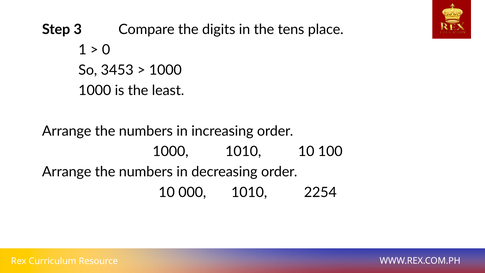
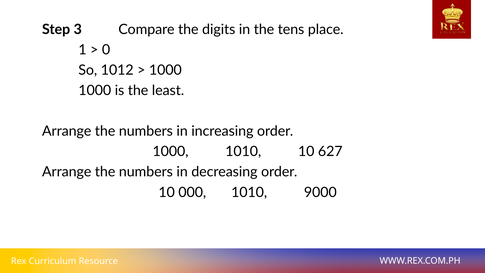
3453: 3453 -> 1012 (117, 70)
100: 100 -> 627 (330, 152)
2254: 2254 -> 9000 (320, 192)
